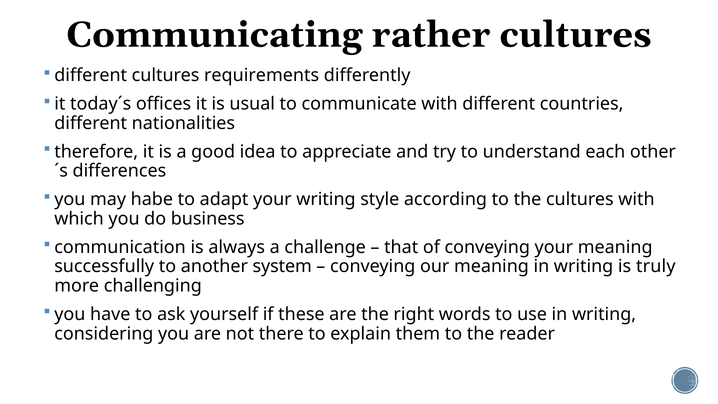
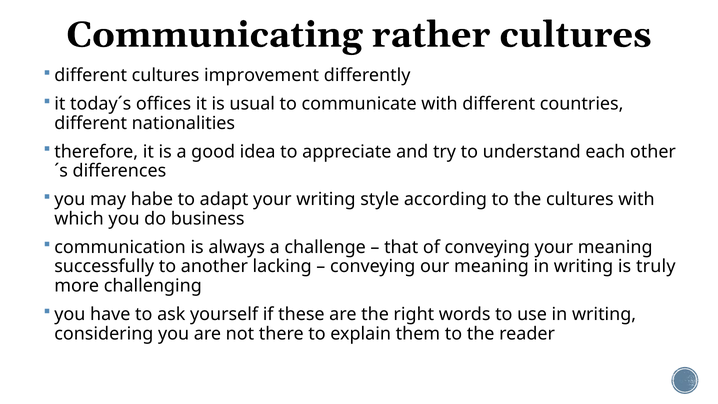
requirements: requirements -> improvement (262, 76)
system: system -> lacking (282, 266)
